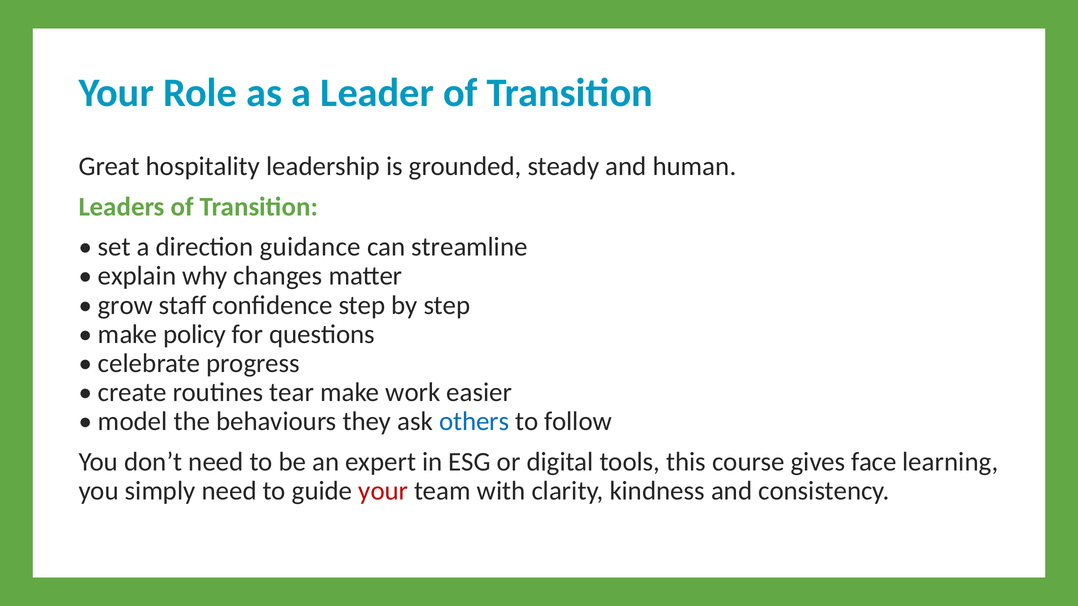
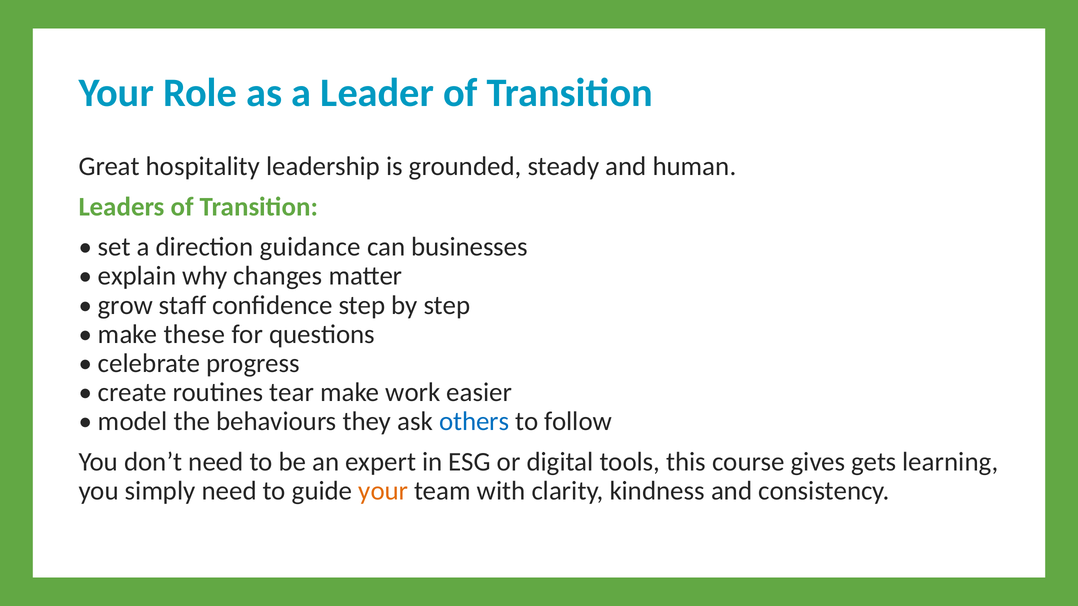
streamline: streamline -> businesses (470, 247)
policy: policy -> these (194, 334)
face: face -> gets (874, 462)
your colour: red -> orange (383, 491)
